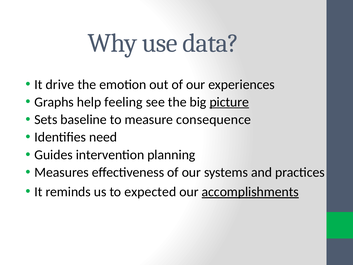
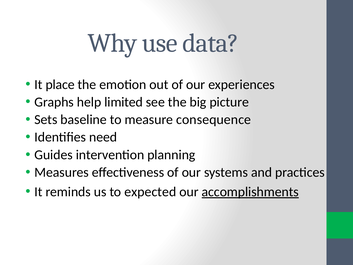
drive: drive -> place (60, 85)
feeling: feeling -> limited (124, 102)
picture underline: present -> none (229, 102)
